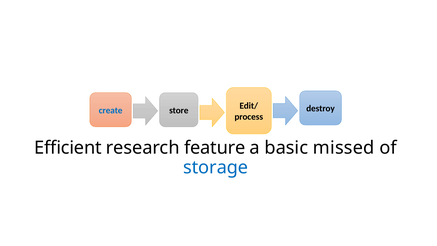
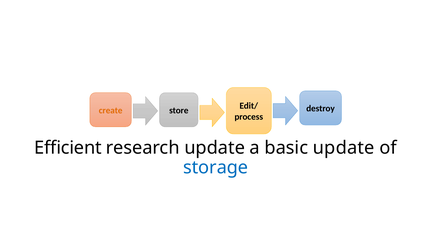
create colour: blue -> orange (111, 110)
research feature: feature -> update (215, 148)
basic missed: missed -> update (344, 148)
